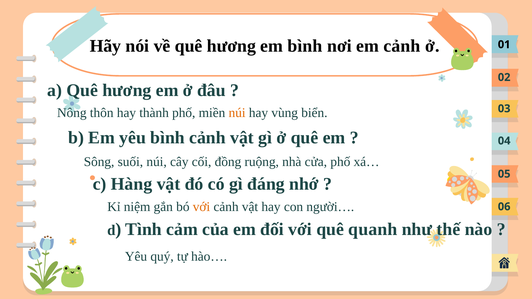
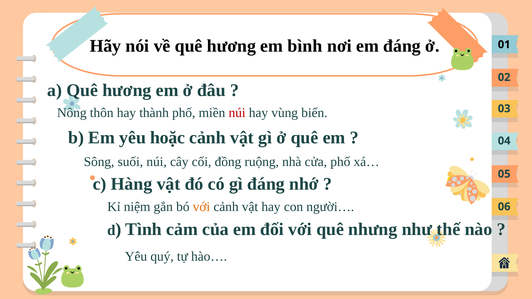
em cảnh: cảnh -> đáng (402, 46)
núi colour: orange -> red (237, 113)
yêu bình: bình -> hoặc (168, 138)
quanh: quanh -> nhưng (373, 229)
